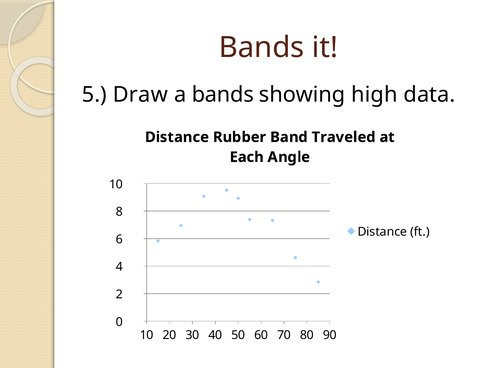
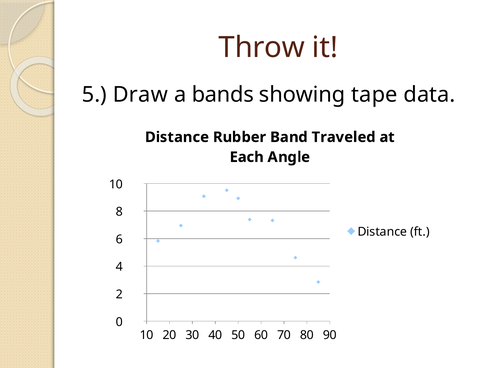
Bands: Bands -> Throw (262, 47)
high: high -> tape (374, 95)
